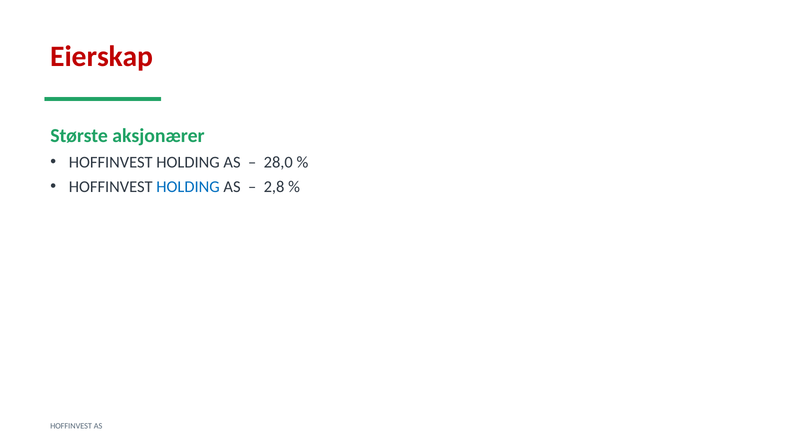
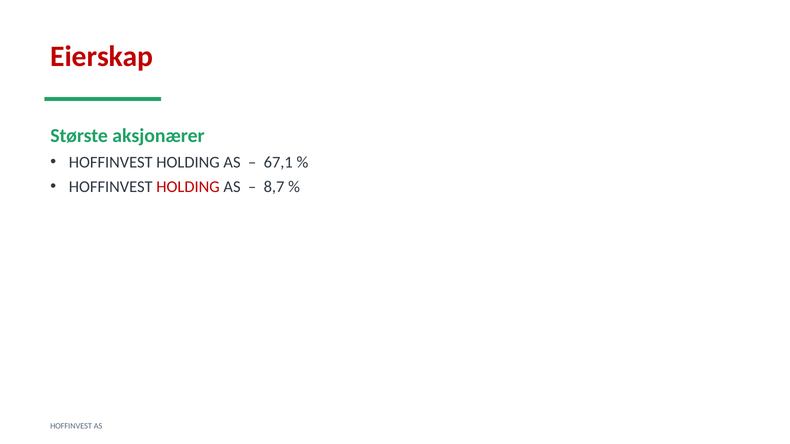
28,0: 28,0 -> 67,1 (278, 162)
HOLDING colour: blue -> red (188, 187)
2,8: 2,8 -> 8,7 (274, 187)
